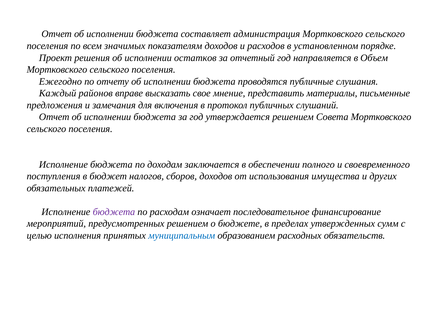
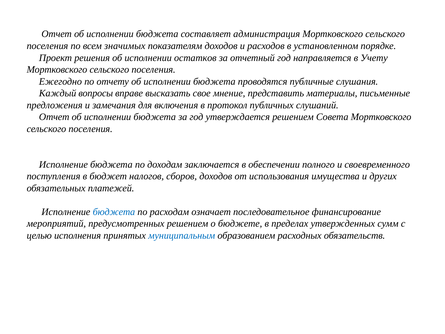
Объем: Объем -> Учету (374, 58)
районов: районов -> вопросы (96, 93)
бюджета colour: purple -> blue (114, 212)
